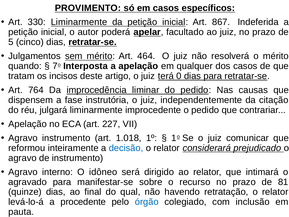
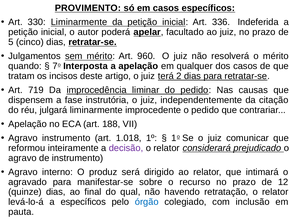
867: 867 -> 336 (221, 22)
464: 464 -> 960 (146, 56)
0: 0 -> 2 (179, 76)
764: 764 -> 719 (36, 90)
227: 227 -> 188 (111, 124)
decisão colour: blue -> purple (126, 148)
idôneo: idôneo -> produz (103, 172)
81: 81 -> 12 (283, 182)
a procedente: procedente -> específicos (83, 202)
